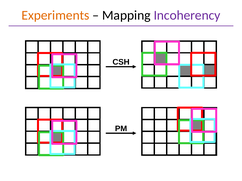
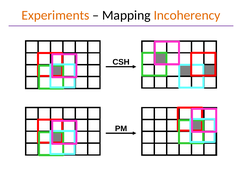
Incoherency colour: purple -> orange (187, 15)
